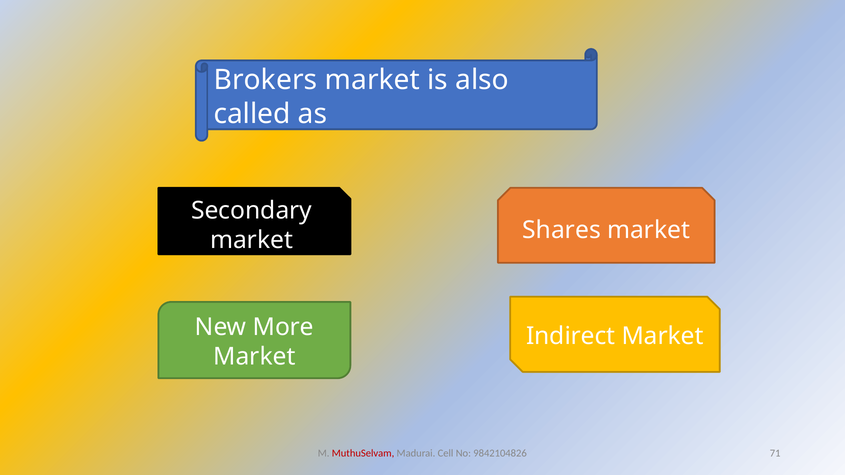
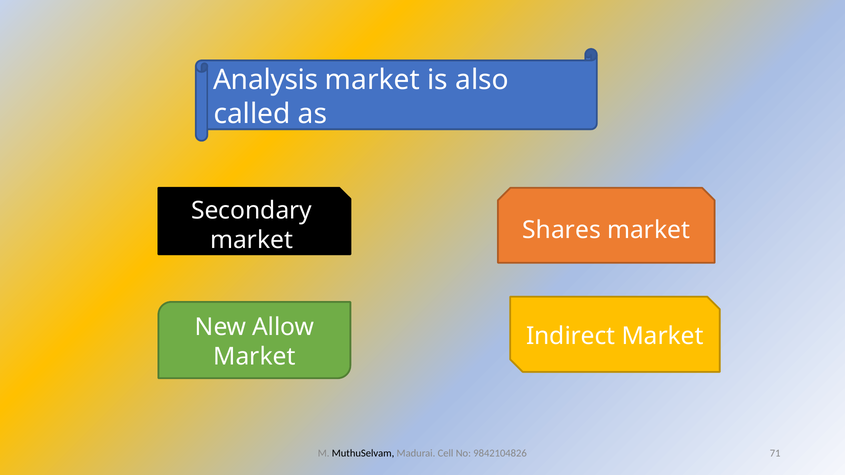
Brokers: Brokers -> Analysis (266, 80)
More: More -> Allow (283, 327)
MuthuSelvam colour: red -> black (363, 454)
